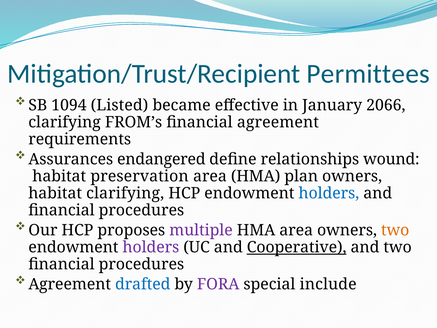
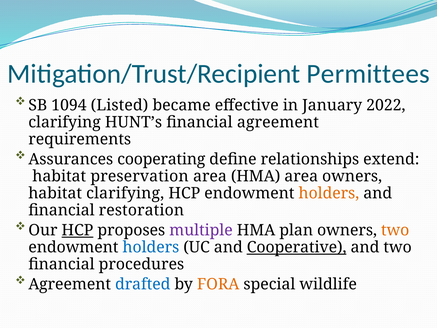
2066: 2066 -> 2022 (386, 105)
FROM’s: FROM’s -> HUNT’s (134, 122)
endangered: endangered -> cooperating (161, 159)
wound: wound -> extend (391, 159)
HMA plan: plan -> area (301, 176)
holders colour: blue -> orange (329, 193)
procedures: procedures -> restoration (141, 210)
HCP underline: none -> present (77, 230)
HMA area: area -> plan (296, 230)
holders colour: purple -> blue (151, 247)
FORA colour: purple -> orange (218, 284)
include: include -> wildlife (328, 284)
